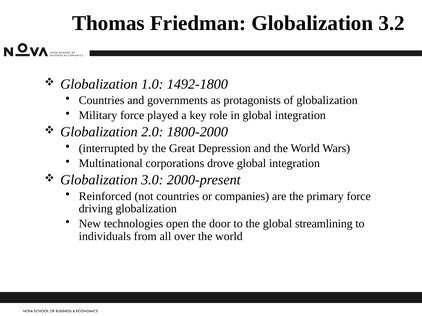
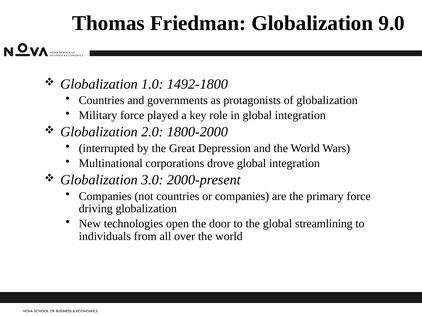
3.2: 3.2 -> 9.0 (392, 23)
Reinforced: Reinforced -> Companies (105, 196)
